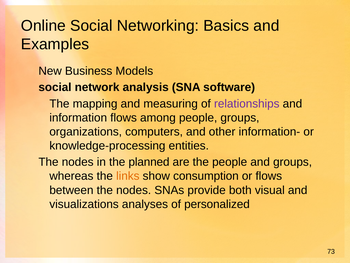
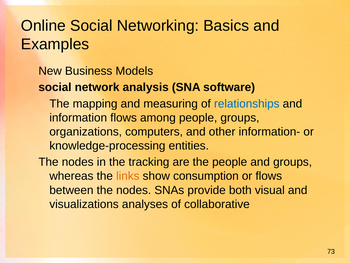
relationships colour: purple -> blue (247, 103)
planned: planned -> tracking (149, 162)
personalized: personalized -> collaborative (217, 204)
